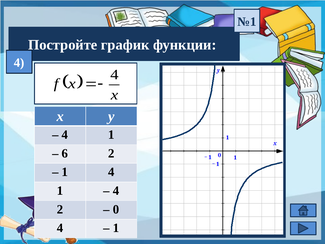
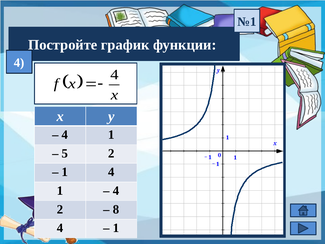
6: 6 -> 5 (65, 153)
0: 0 -> 8 (116, 209)
